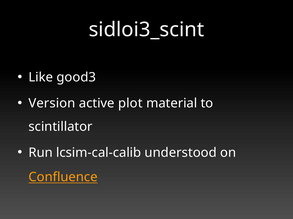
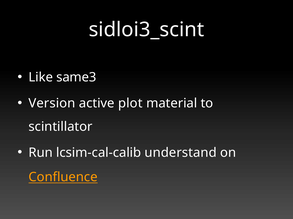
good3: good3 -> same3 (76, 78)
understood: understood -> understand (181, 153)
